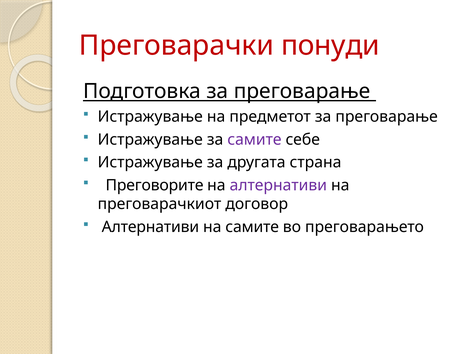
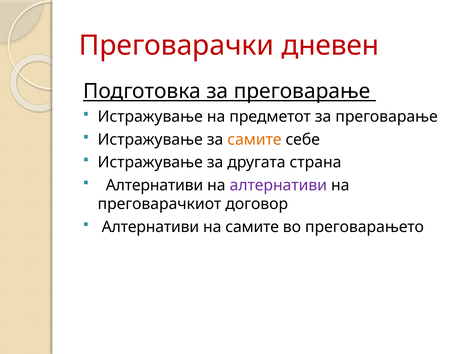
понуди: понуди -> дневен (330, 46)
самите colour: purple -> orange (254, 140)
Преговорите: Преговорите -> Алтернативи (155, 185)
